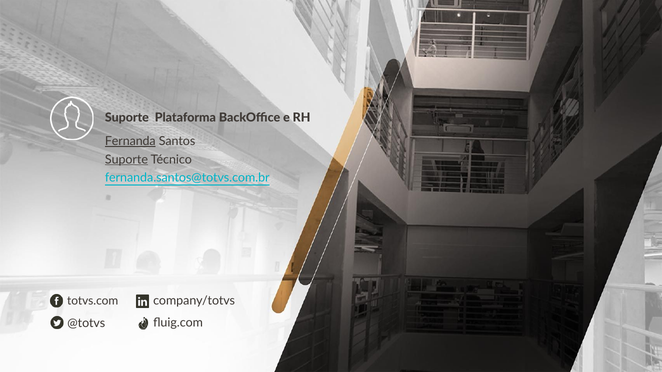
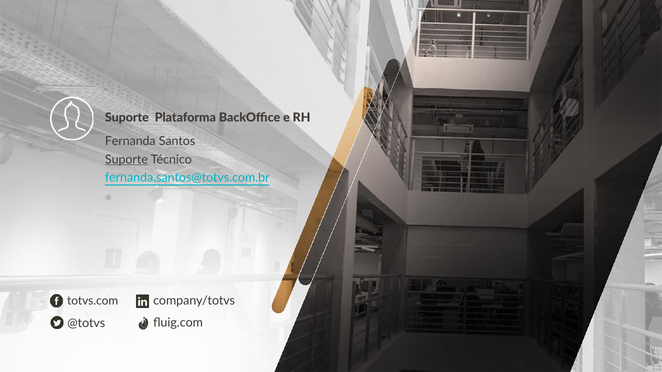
Fernanda underline: present -> none (130, 141)
